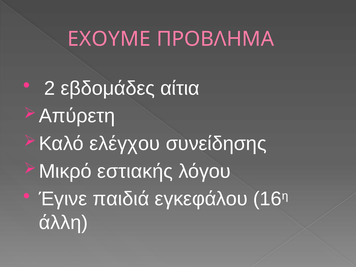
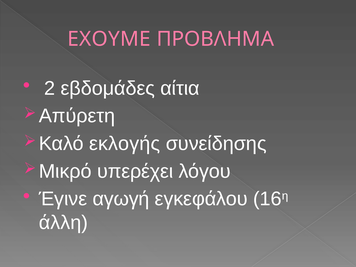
ελέγχου: ελέγχου -> εκλογής (125, 144)
εστιακής: εστιακής -> υπερέχει (135, 171)
παιδιά: παιδιά -> αγωγή (121, 199)
